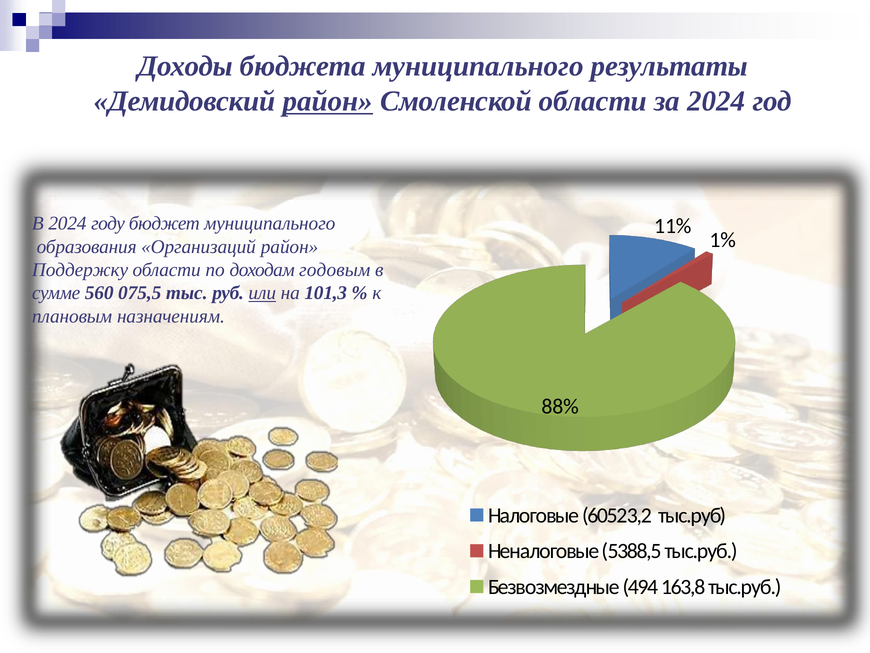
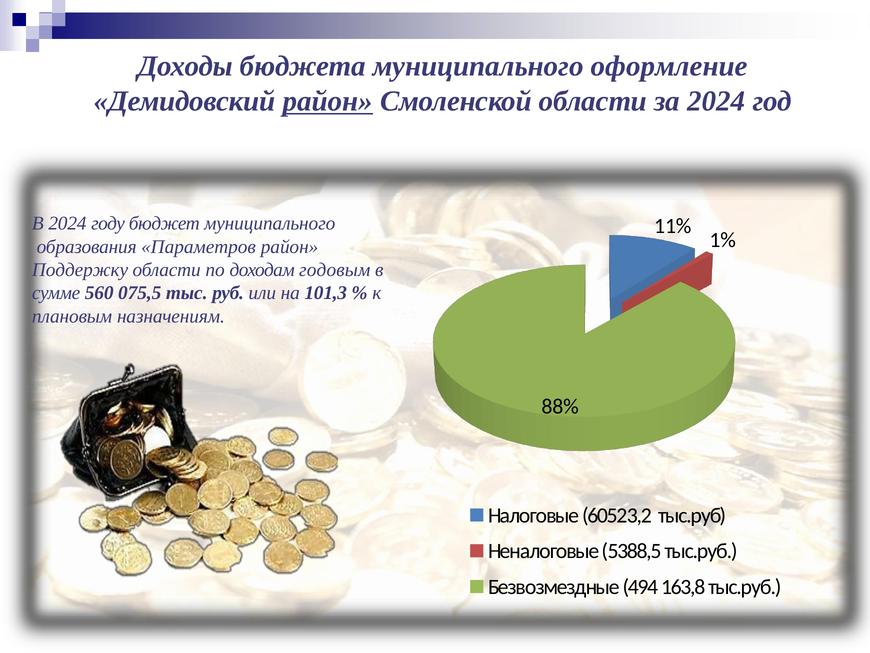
результаты: результаты -> оформление (669, 66)
Организаций: Организаций -> Параметров (198, 246)
или underline: present -> none (262, 293)
